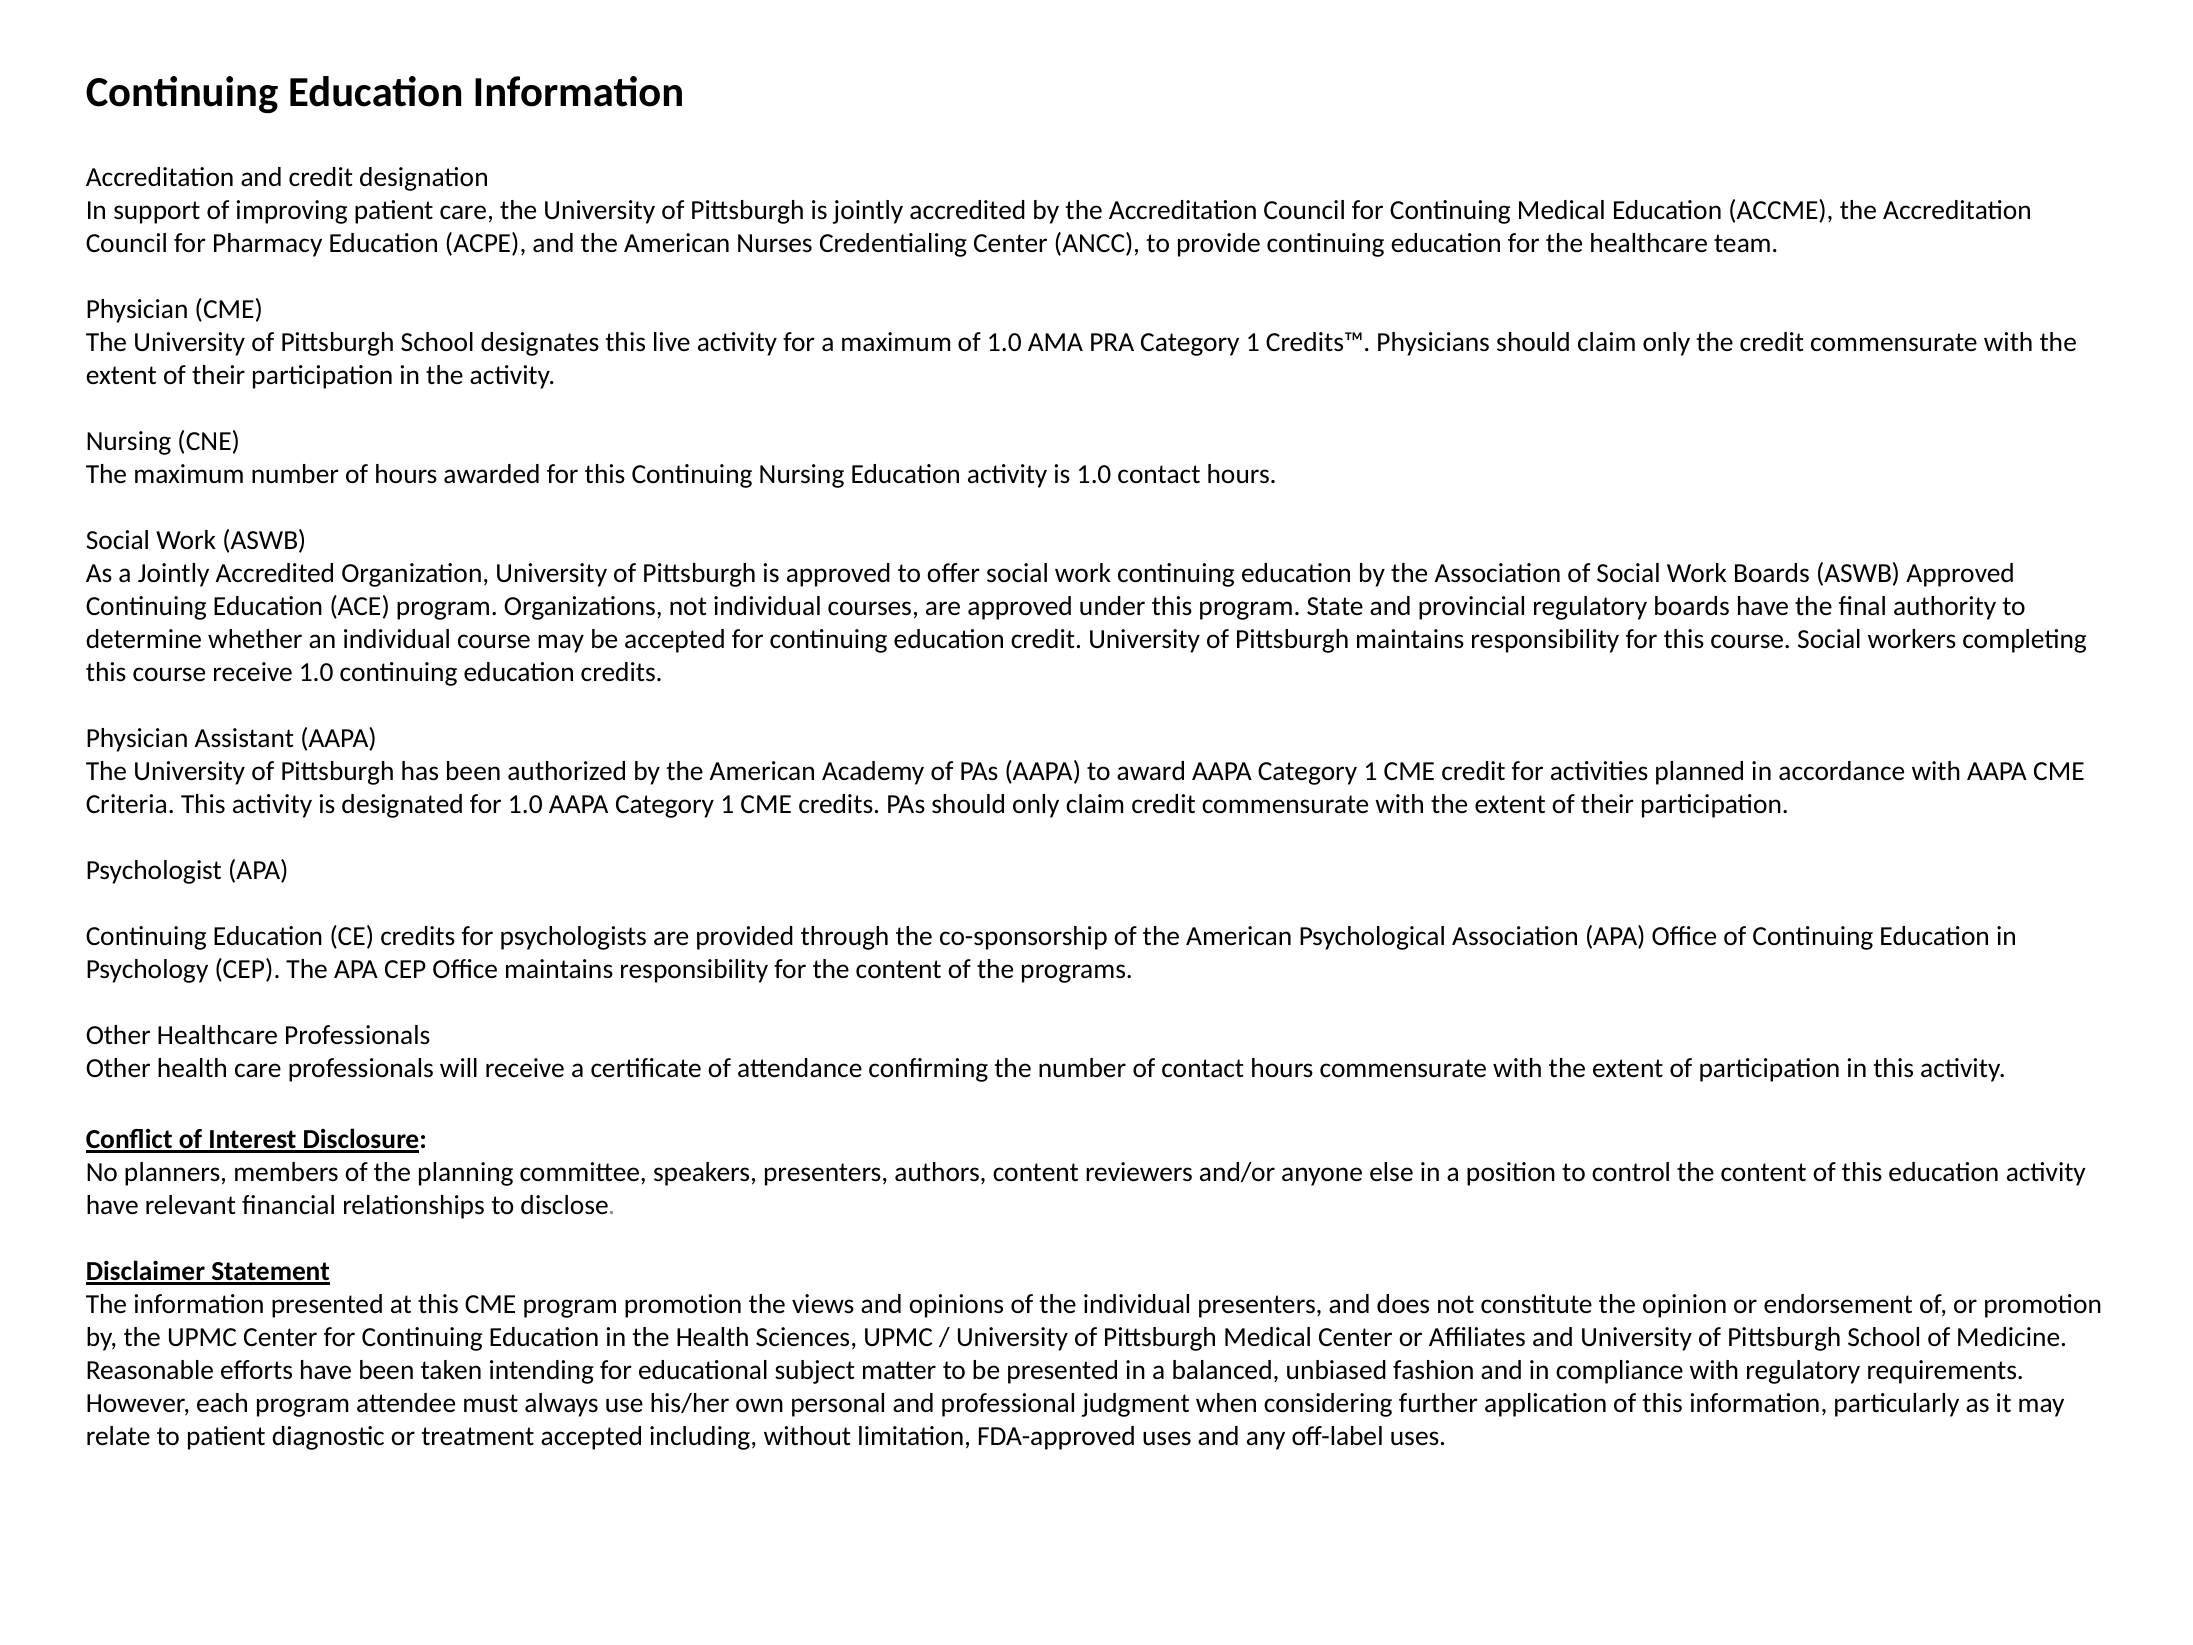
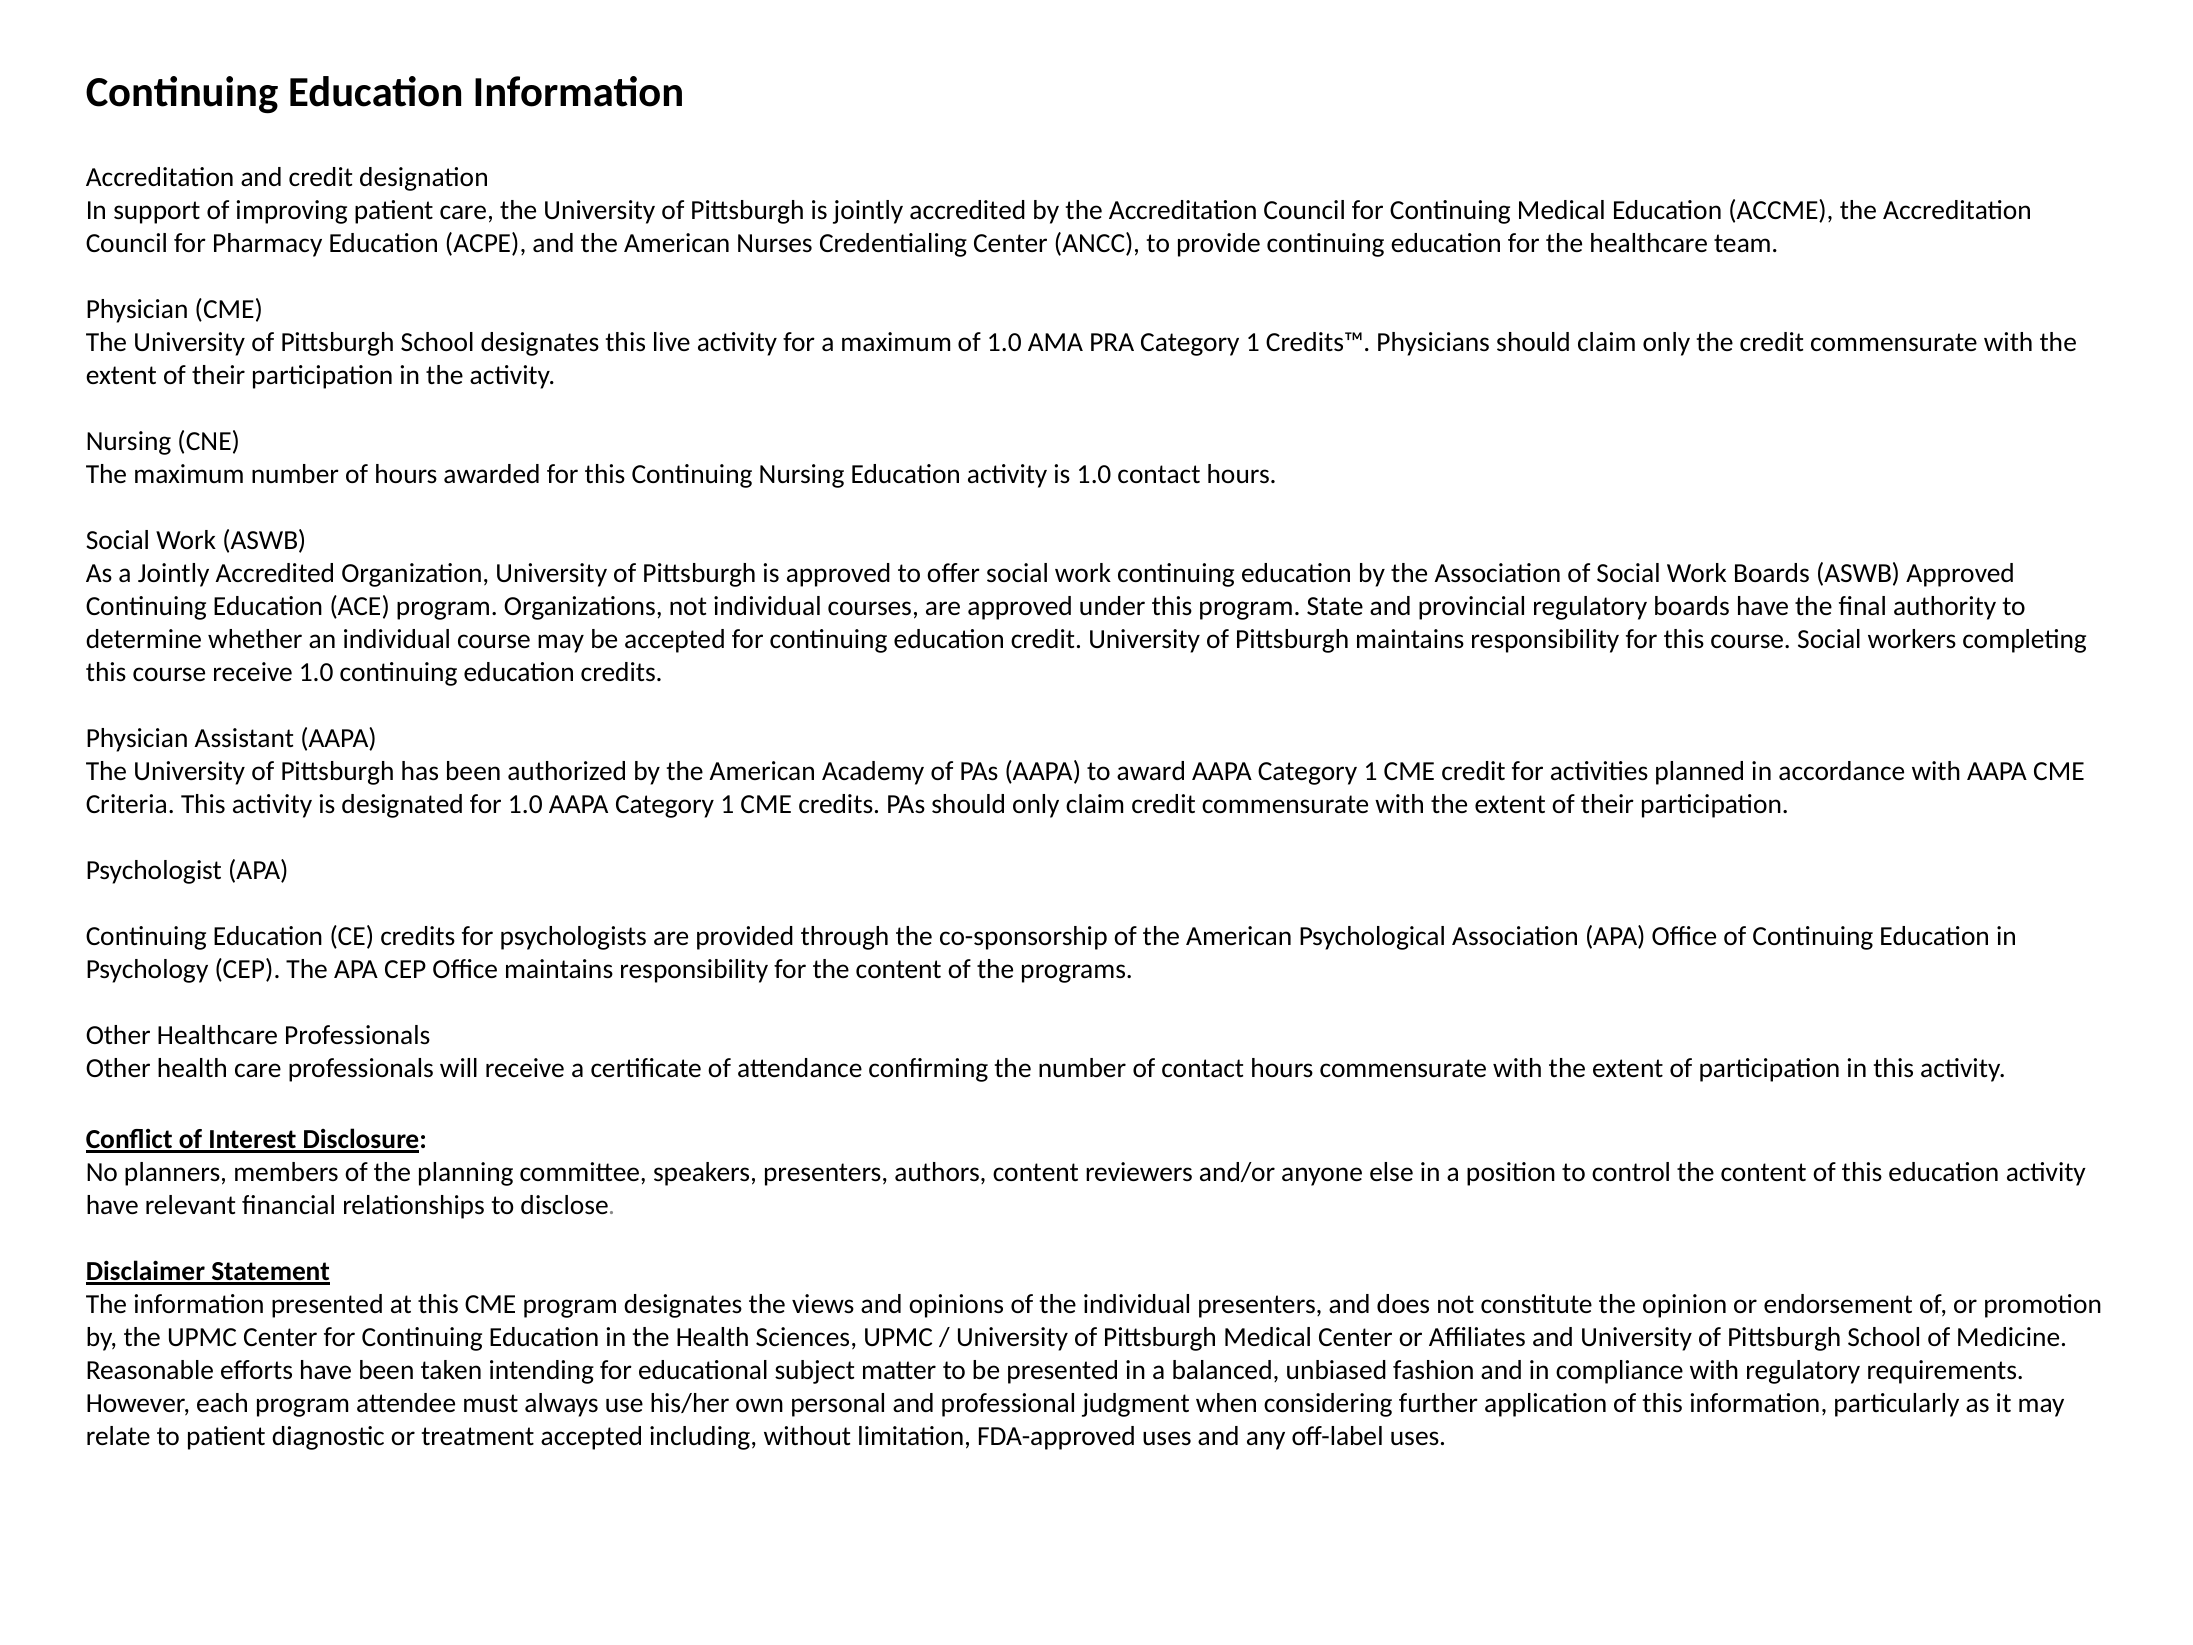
program promotion: promotion -> designates (683, 1304)
